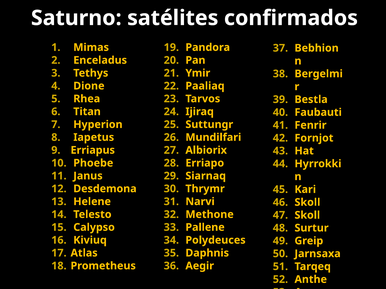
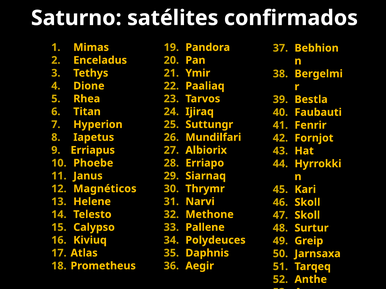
Desdemona: Desdemona -> Magnéticos (105, 189)
